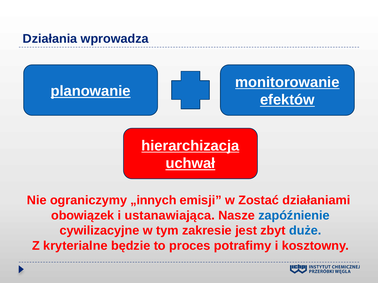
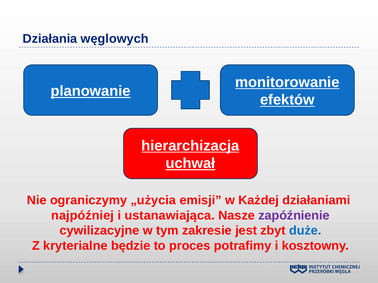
wprowadza: wprowadza -> węglowych (115, 39)
„innych: „innych -> „użycia (153, 201)
Zostać: Zostać -> Każdej (259, 201)
obowiązek: obowiązek -> najpóźniej (83, 216)
zapóźnienie colour: blue -> purple (294, 216)
